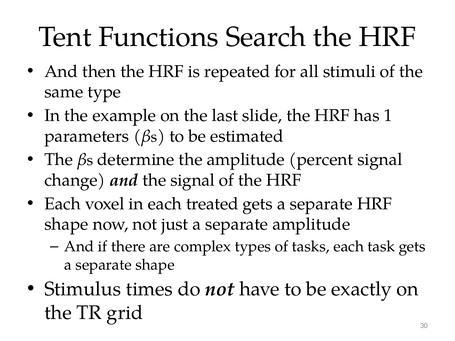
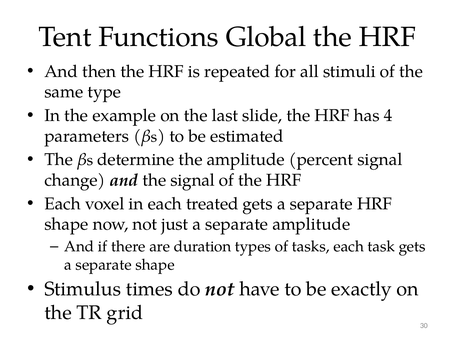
Search: Search -> Global (266, 37)
1: 1 -> 4 (388, 116)
complex: complex -> duration (203, 247)
